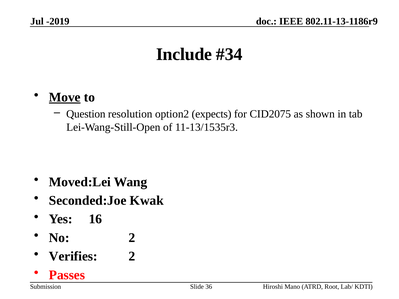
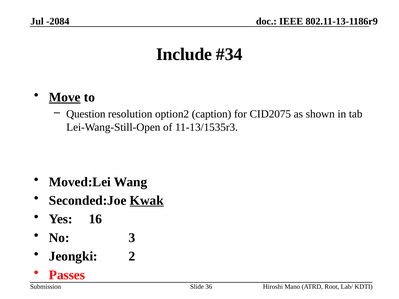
-2019: -2019 -> -2084 (58, 21)
expects: expects -> caption (212, 114)
Kwak underline: none -> present (147, 201)
No 2: 2 -> 3 (132, 238)
Verifies: Verifies -> Jeongki (73, 256)
